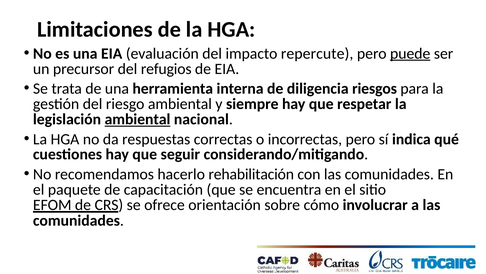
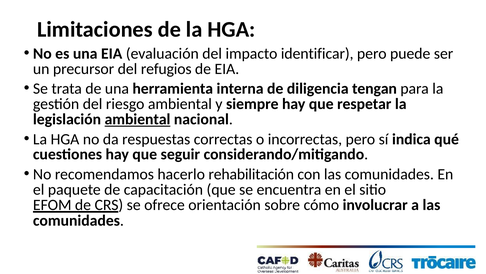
repercute: repercute -> identificar (317, 53)
puede underline: present -> none (410, 53)
riesgos: riesgos -> tengan (374, 88)
